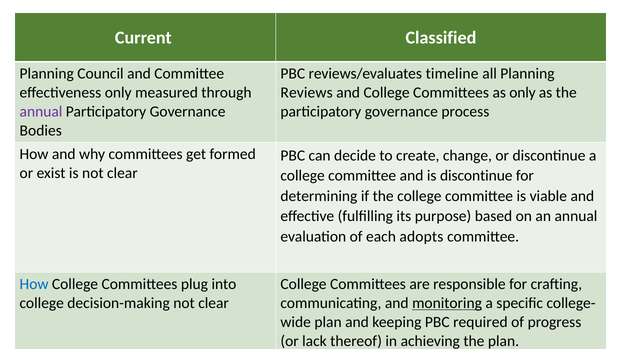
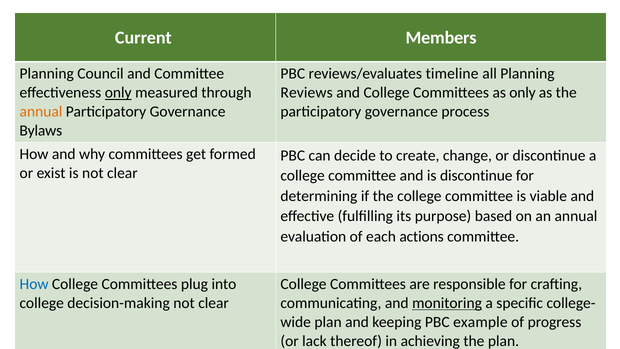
Classified: Classified -> Members (441, 38)
only underline: none -> present (118, 93)
annual colour: purple -> orange (41, 112)
Bodies: Bodies -> Bylaws (41, 130)
adopts: adopts -> actions (422, 236)
required: required -> example (480, 322)
